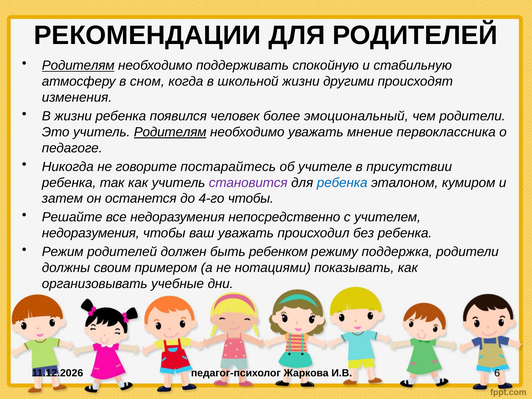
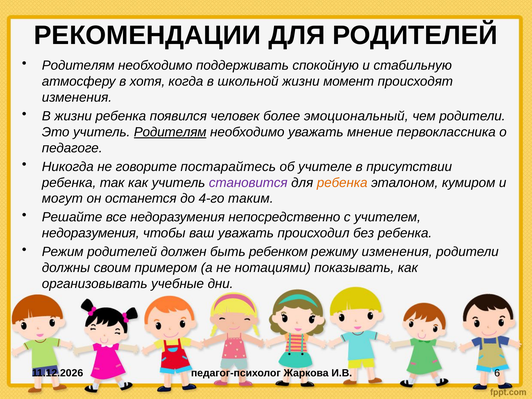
Родителям underline: present -> none (78, 66)
сном: сном -> хотя (147, 82)
другими: другими -> момент (349, 82)
ребенка colour: blue -> orange (342, 183)
затем: затем -> могут (62, 199)
4-го чтобы: чтобы -> таким (251, 199)
режиму поддержка: поддержка -> изменения (397, 252)
